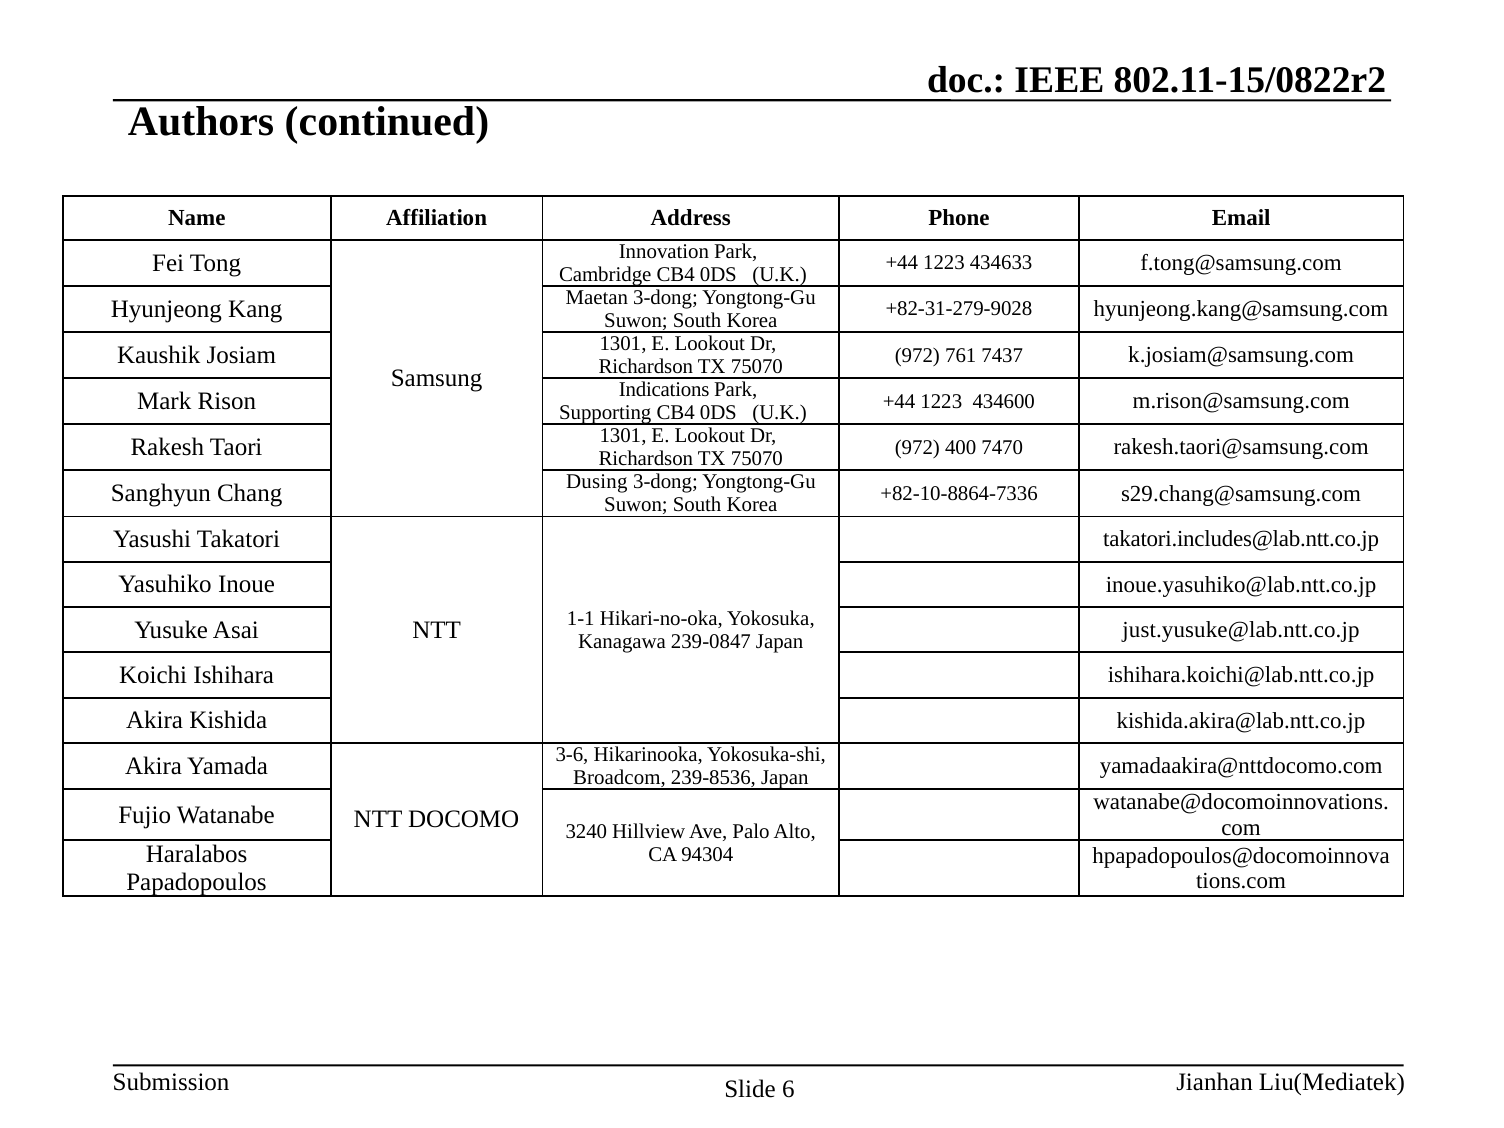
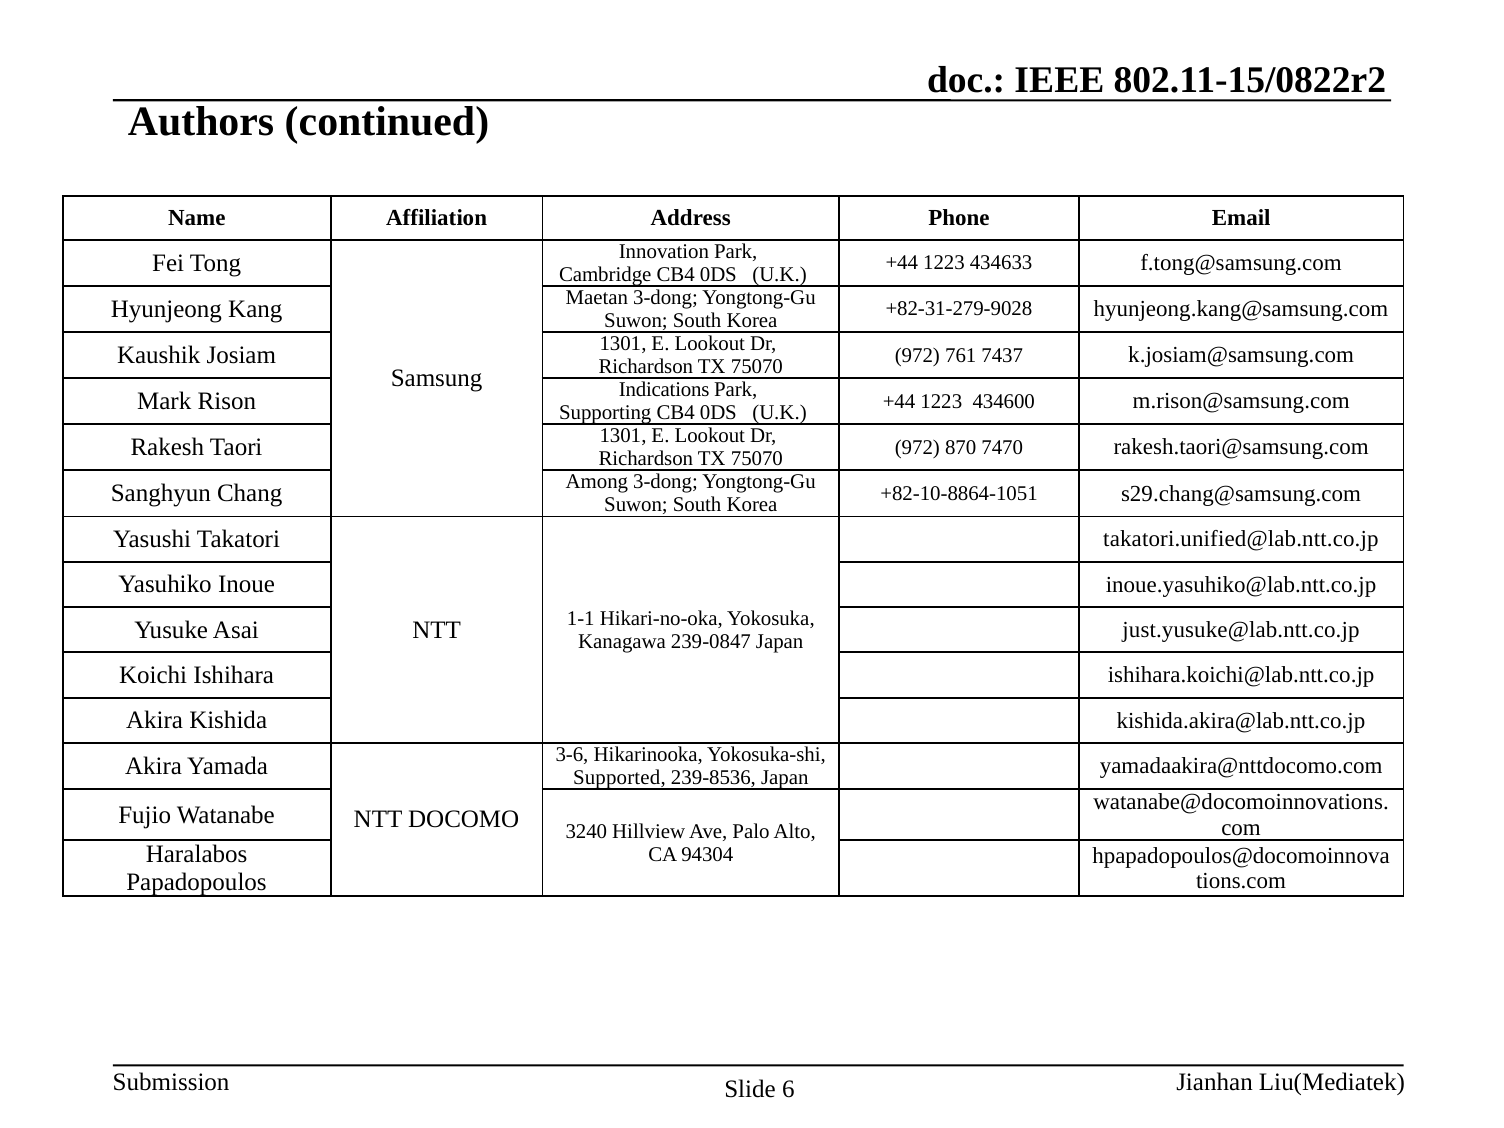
400: 400 -> 870 (961, 447)
Dusing: Dusing -> Among (597, 482)
+82-10-8864-7336: +82-10-8864-7336 -> +82-10-8864-1051 (959, 494)
takatori.includes@lab.ntt.co.jp: takatori.includes@lab.ntt.co.jp -> takatori.unified@lab.ntt.co.jp (1241, 539)
Broadcom: Broadcom -> Supported (619, 778)
